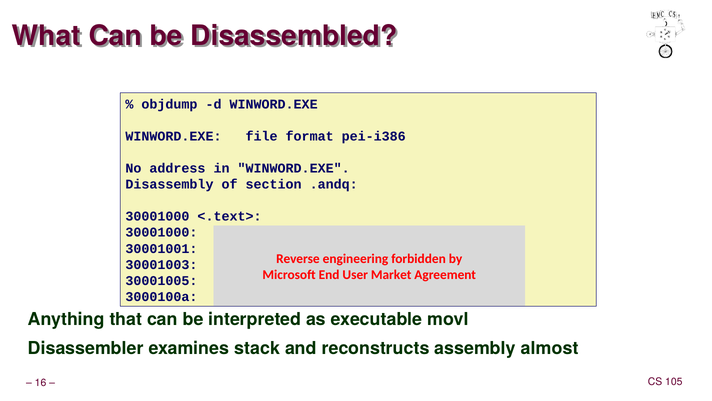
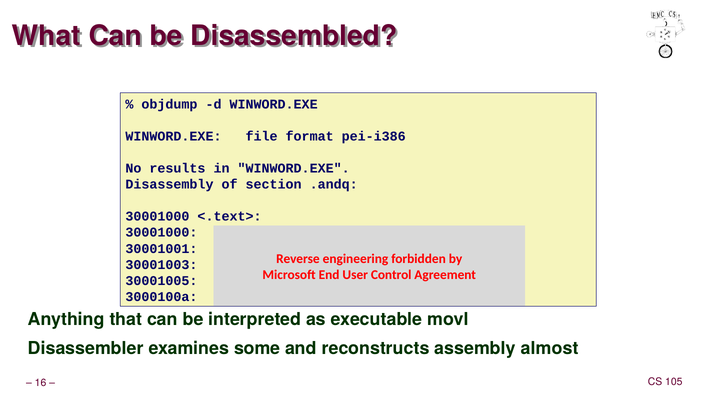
address: address -> results (177, 168)
Market: Market -> Control (391, 274)
stack: stack -> some (257, 348)
